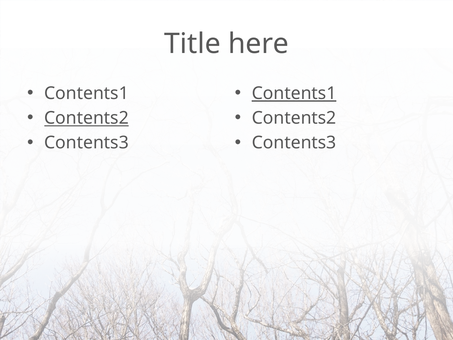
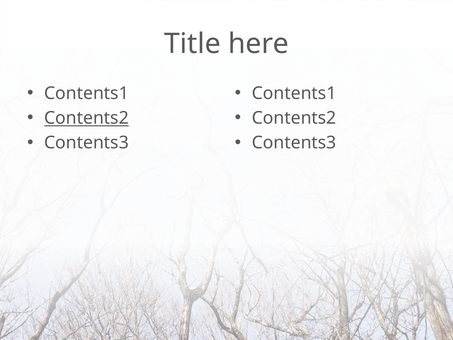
Contents1 underline: present -> none (294, 93)
